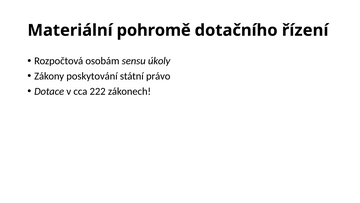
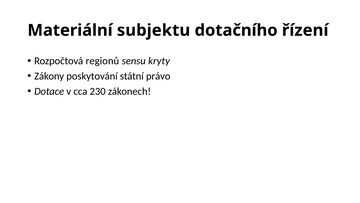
pohromě: pohromě -> subjektu (154, 30)
osobám: osobám -> regionů (102, 61)
úkoly: úkoly -> kryty (159, 61)
222: 222 -> 230 (98, 91)
